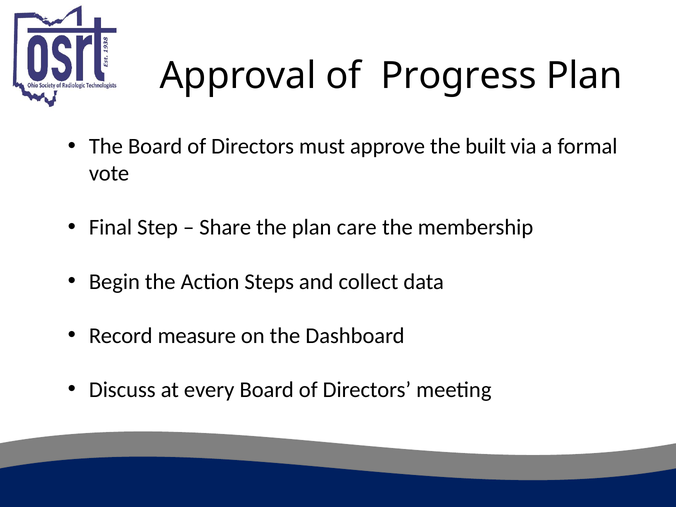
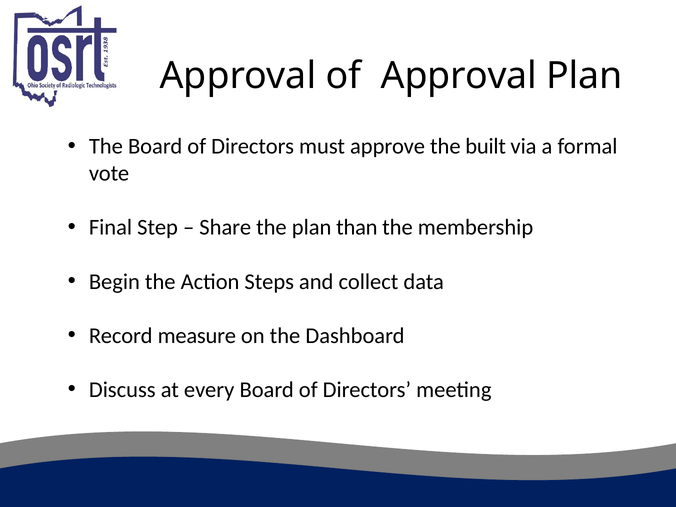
of Progress: Progress -> Approval (459, 76)
care: care -> than (357, 228)
